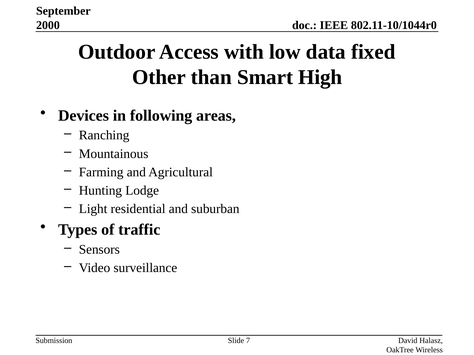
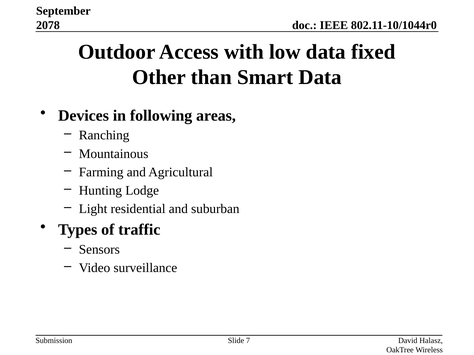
2000: 2000 -> 2078 (48, 25)
Smart High: High -> Data (320, 77)
